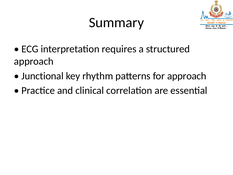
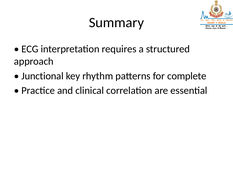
for approach: approach -> complete (187, 76)
